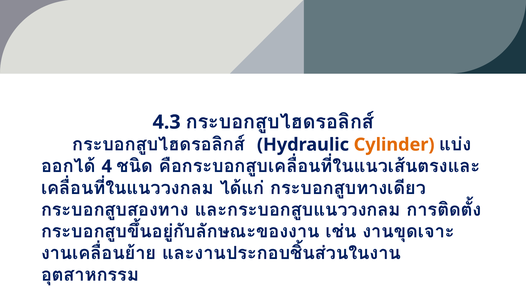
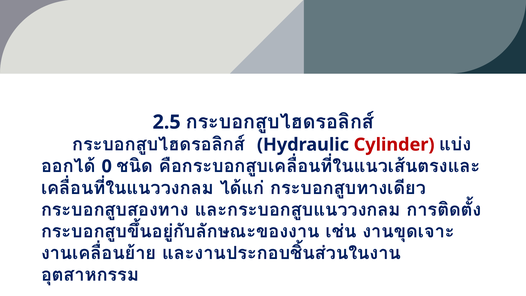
4.3: 4.3 -> 2.5 (167, 122)
Cylinder colour: orange -> red (394, 145)
4: 4 -> 0 (107, 166)
